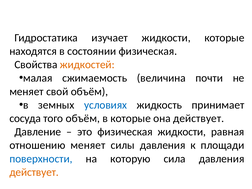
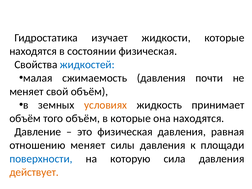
жидкостей colour: orange -> blue (87, 65)
сжимаемость величина: величина -> давления (161, 78)
условиях colour: blue -> orange (106, 105)
сосуда: сосуда -> объём (25, 118)
она действует: действует -> находятся (199, 118)
физическая жидкости: жидкости -> давления (182, 132)
